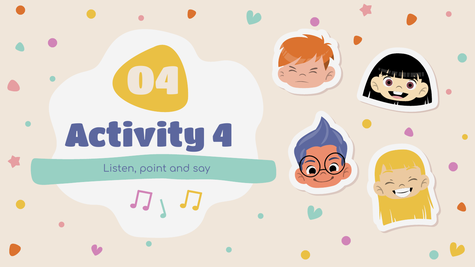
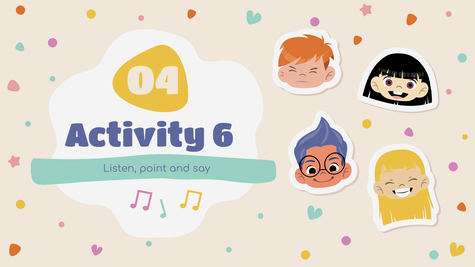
4: 4 -> 6 (223, 136)
